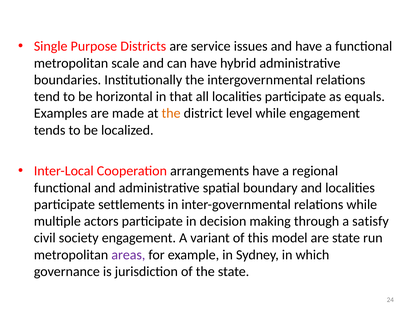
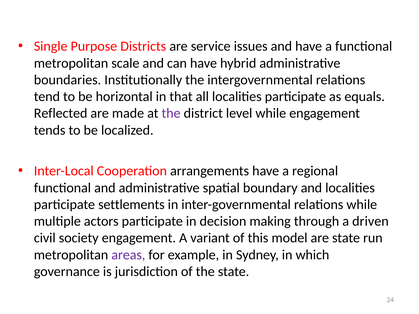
Examples: Examples -> Reflected (61, 113)
the colour: orange -> purple (171, 113)
satisfy: satisfy -> driven (370, 221)
